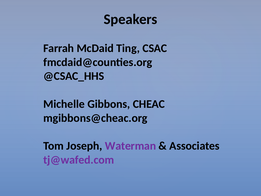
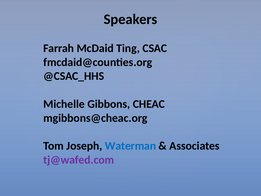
Waterman colour: purple -> blue (131, 146)
